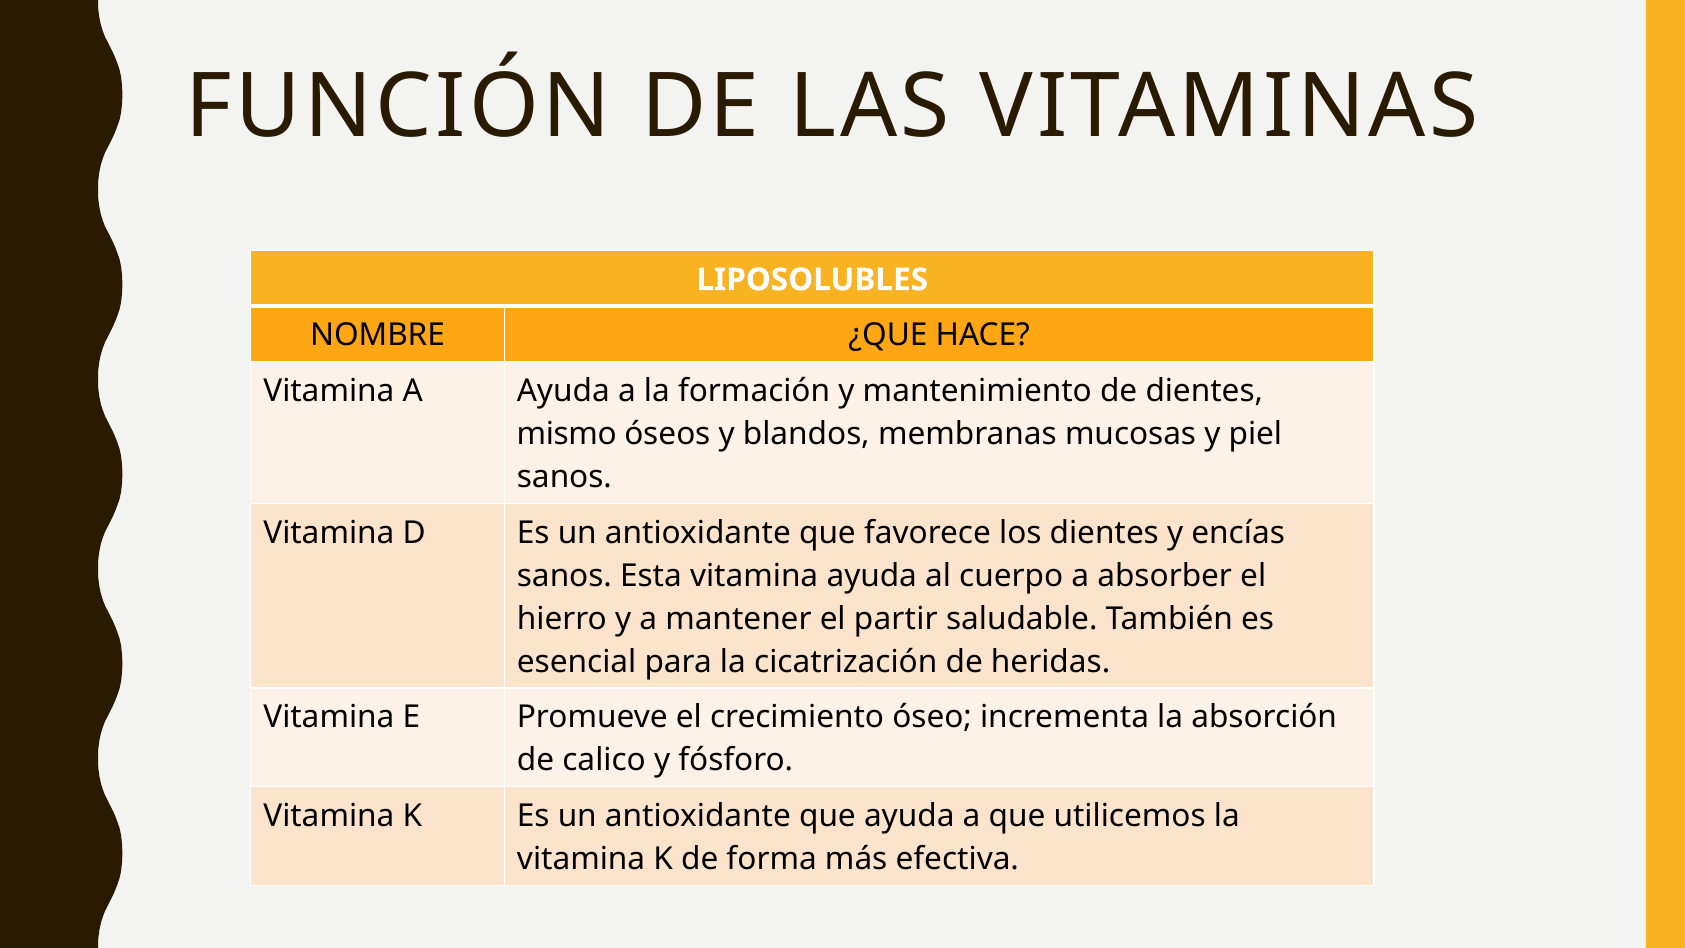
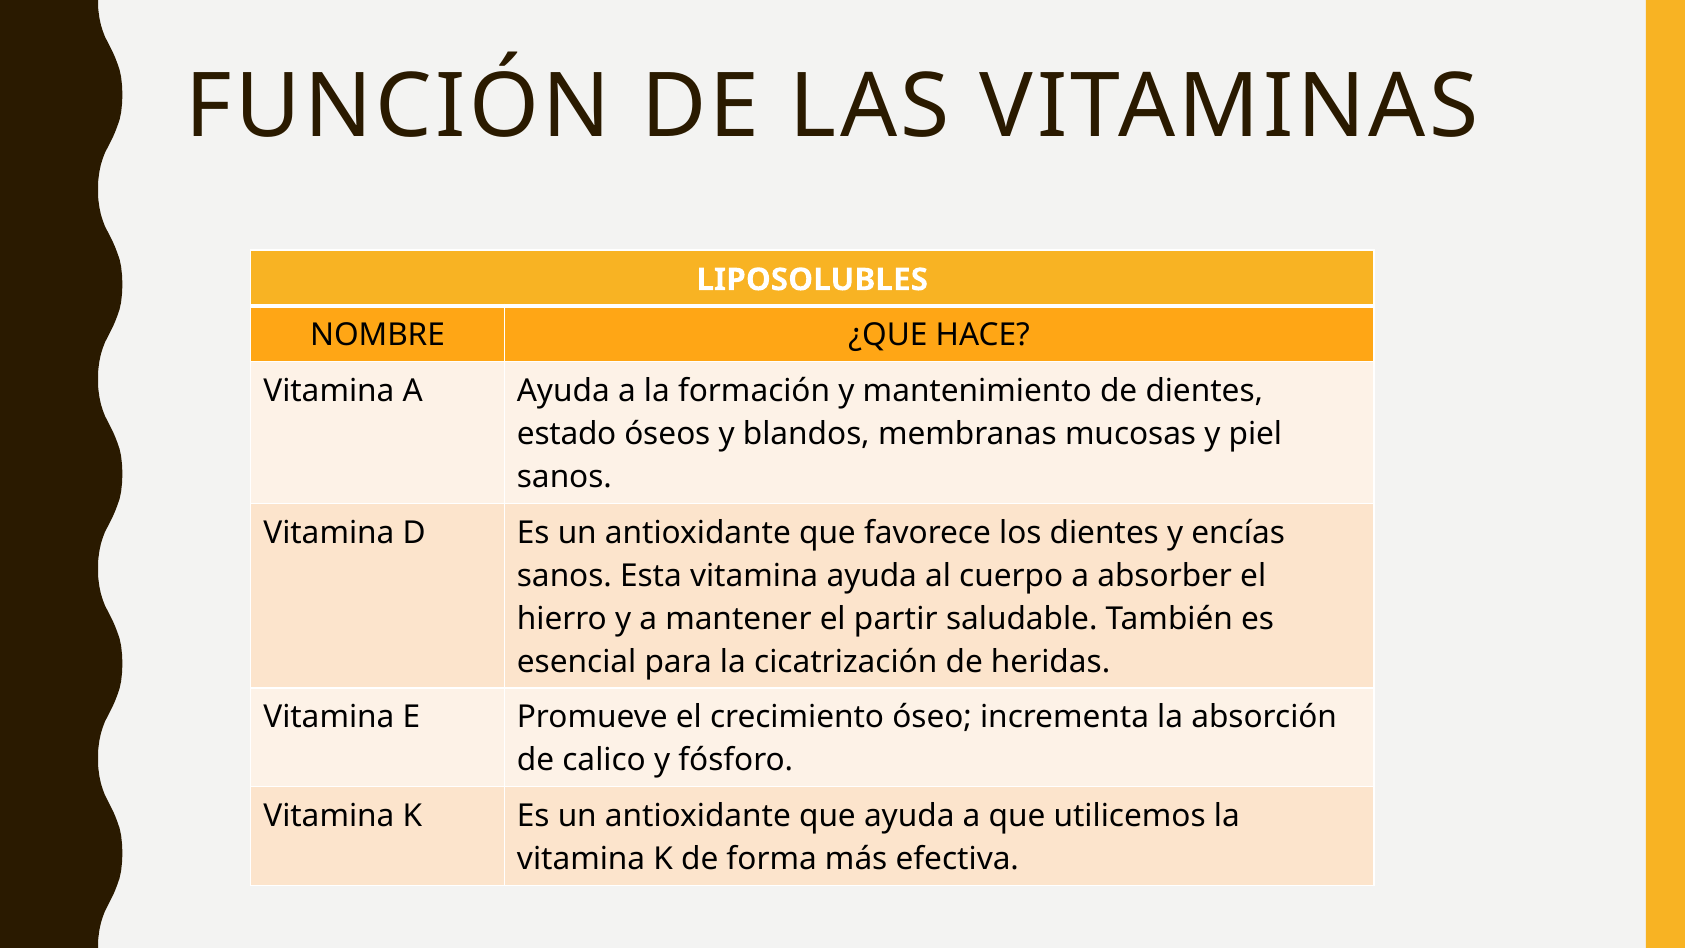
mismo: mismo -> estado (567, 434)
